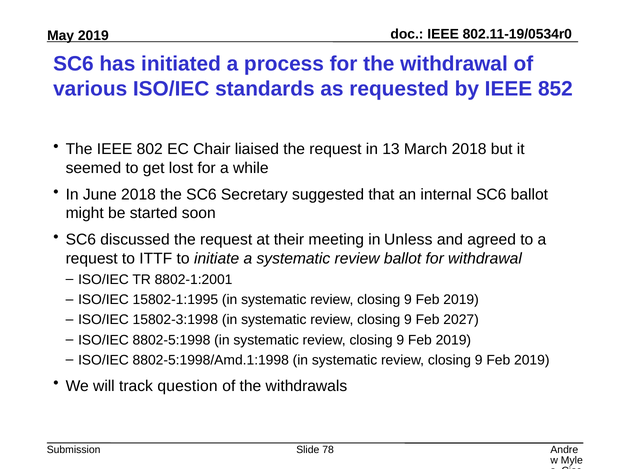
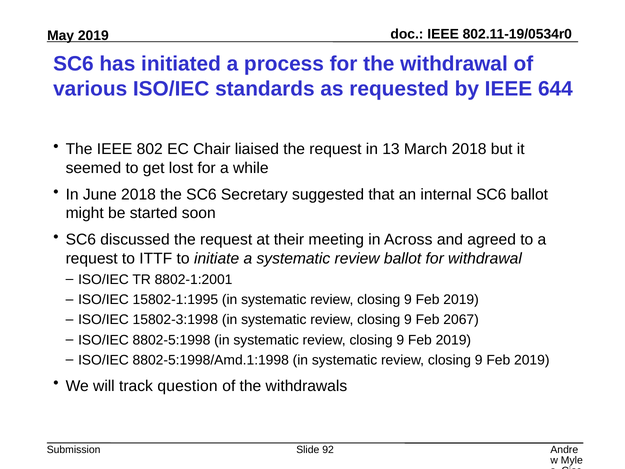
852: 852 -> 644 (555, 89)
Unless: Unless -> Across (408, 240)
2027: 2027 -> 2067 (461, 320)
78: 78 -> 92 (328, 450)
